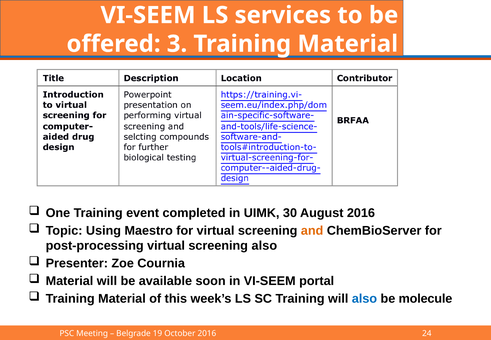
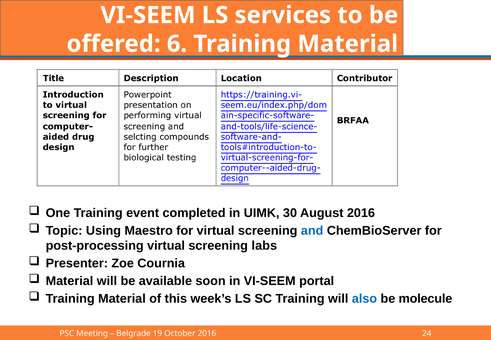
3: 3 -> 6 (177, 44)
and colour: orange -> blue (312, 231)
screening also: also -> labs (264, 246)
